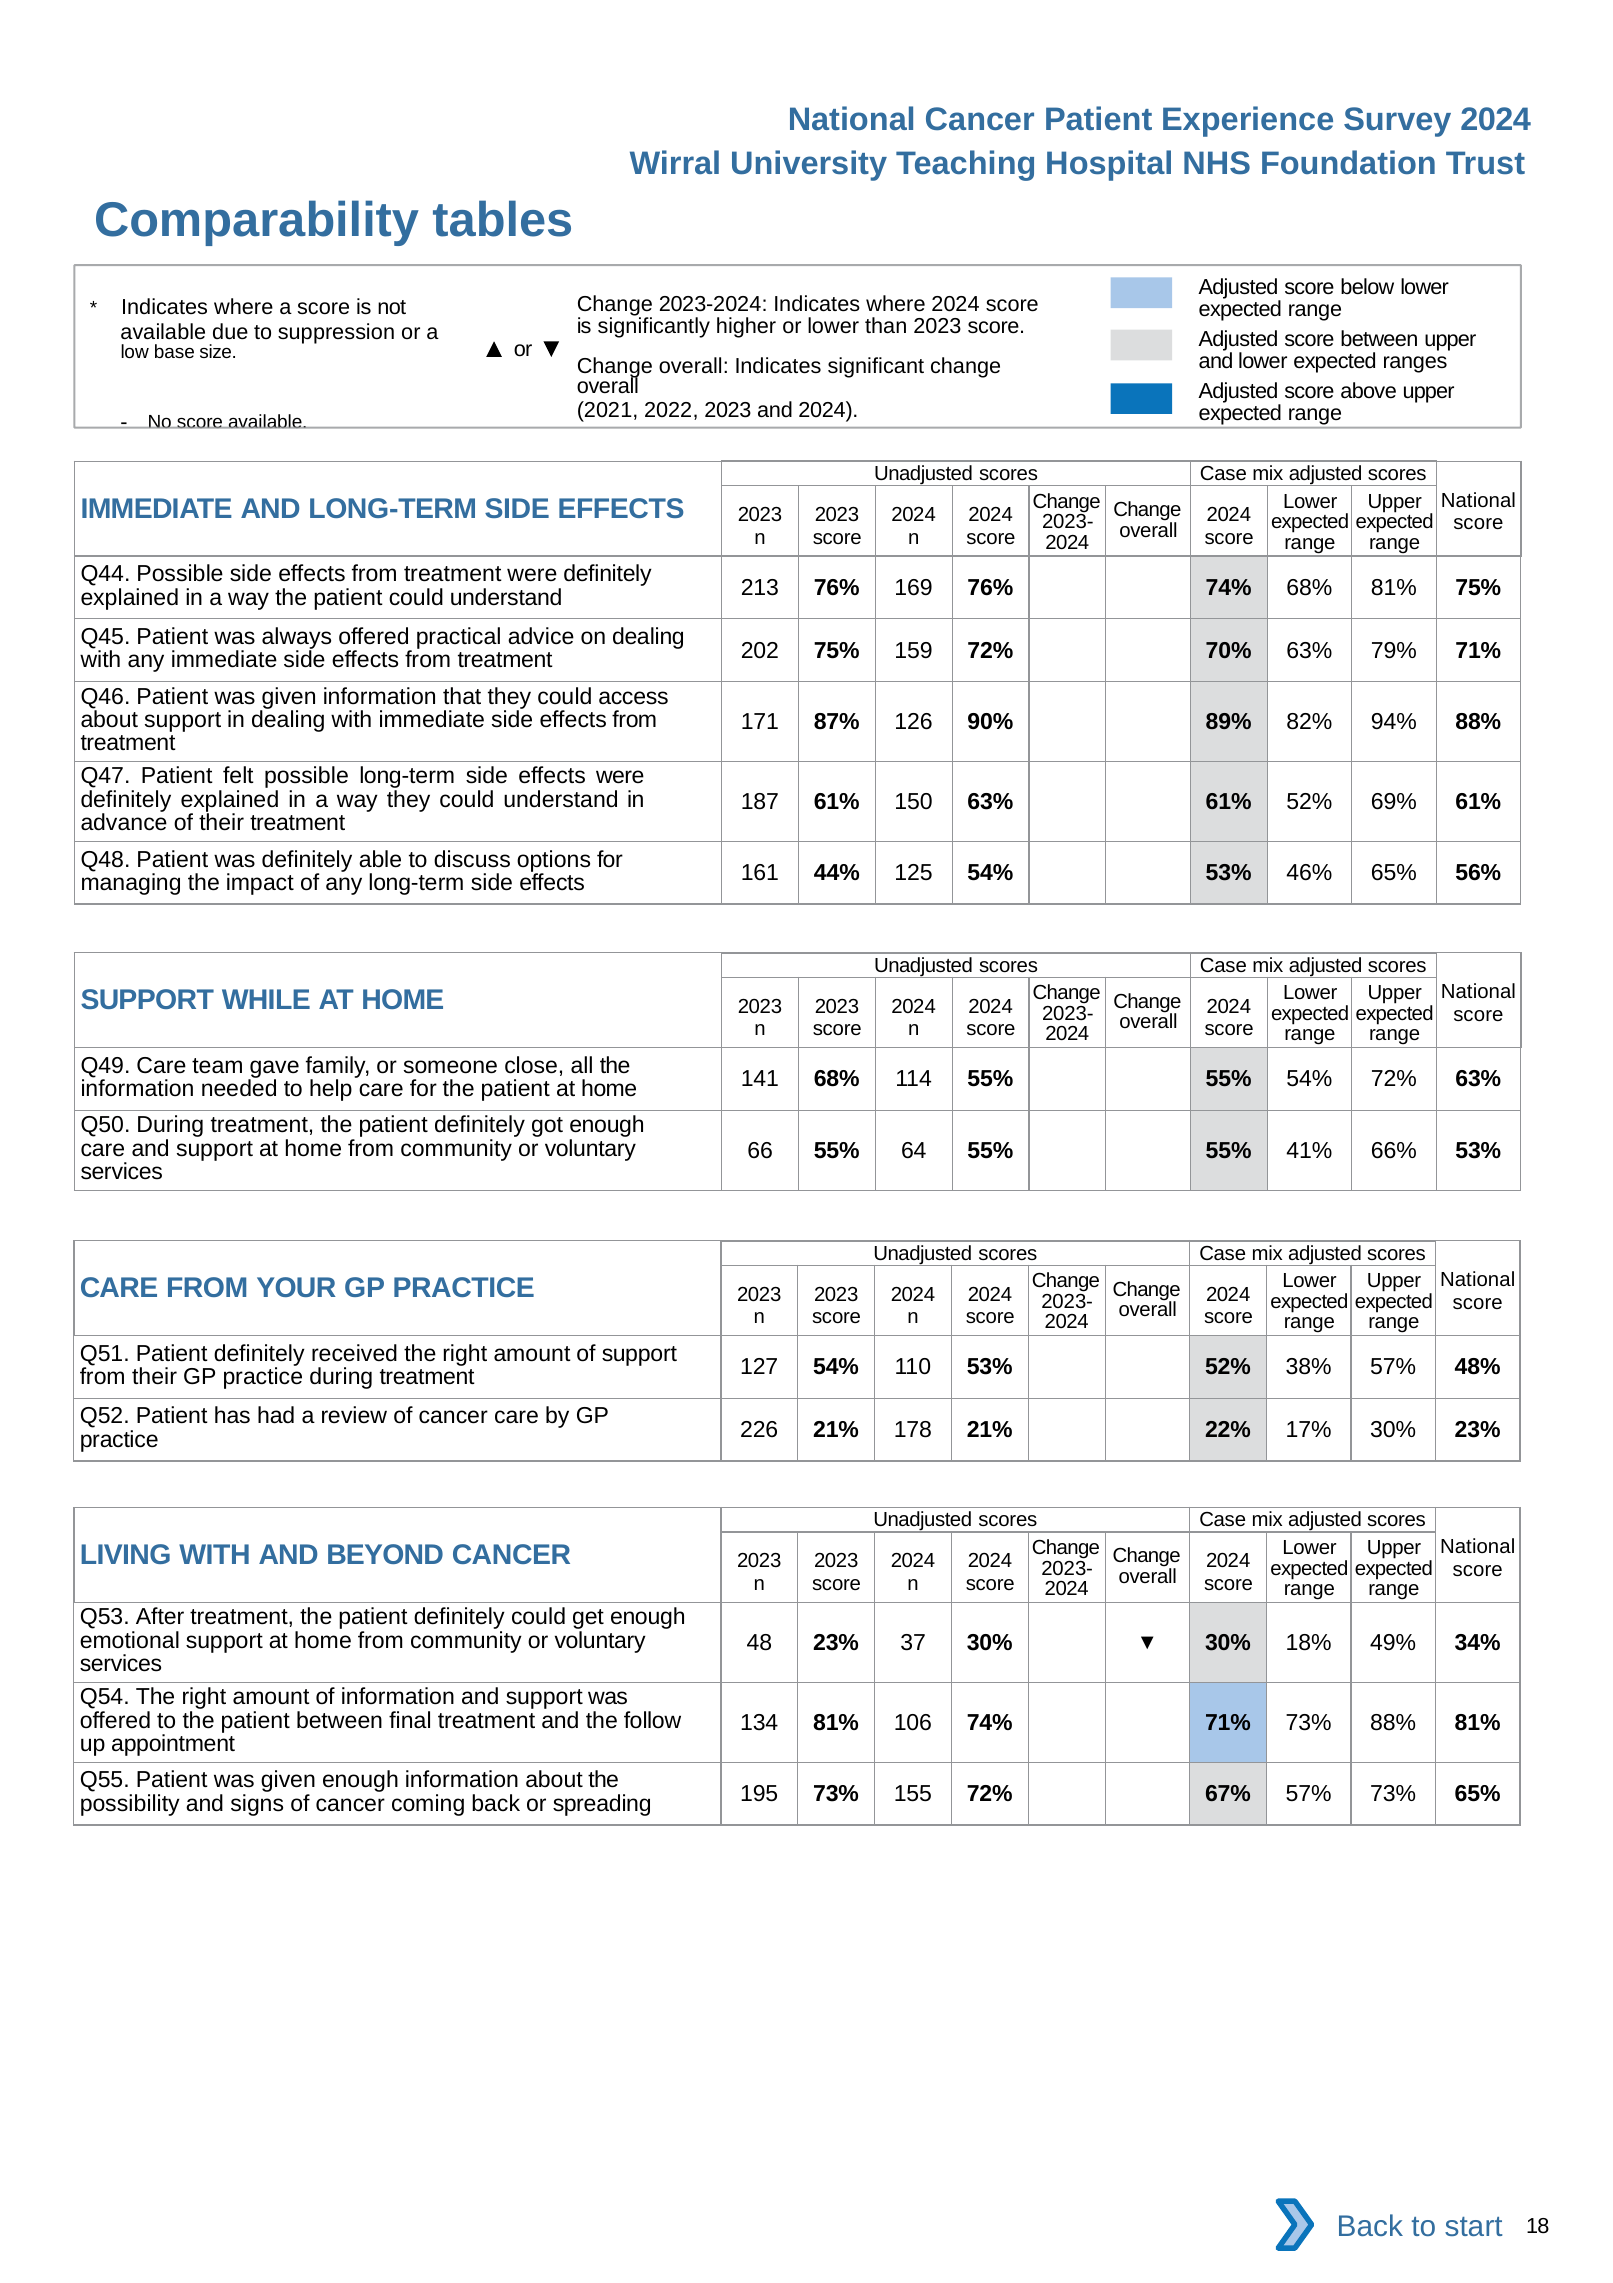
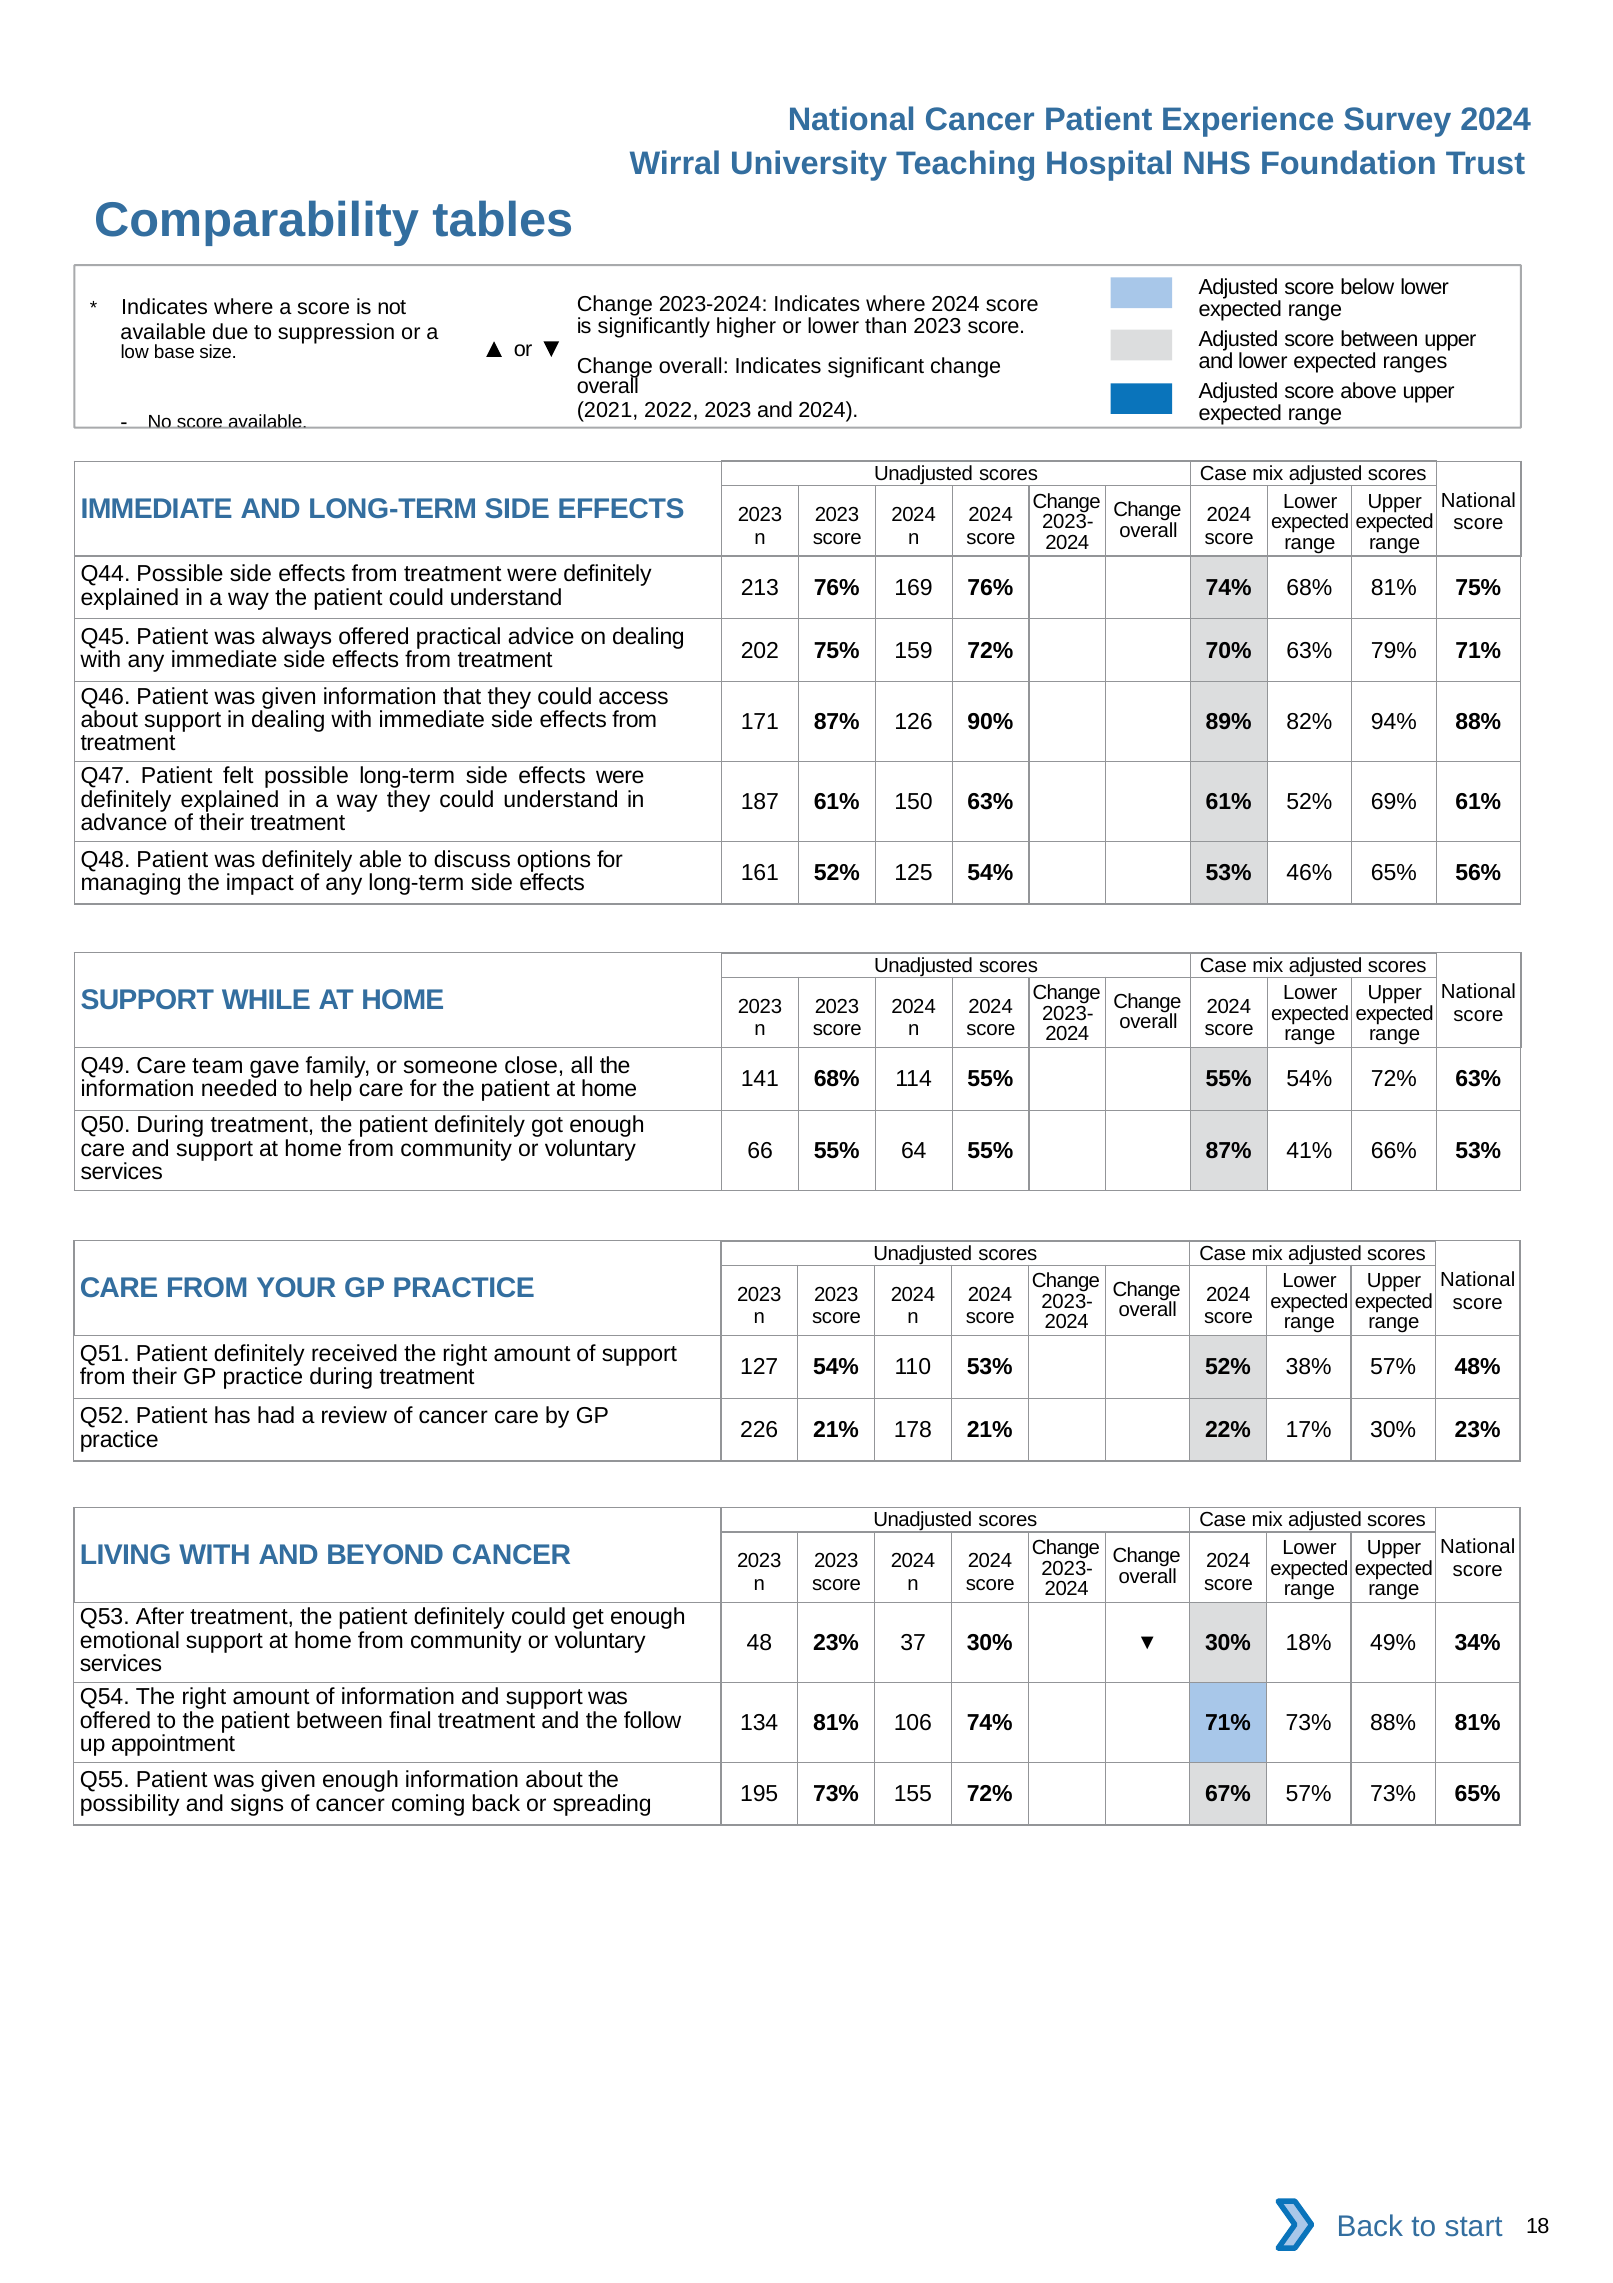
161 44%: 44% -> 52% (837, 873)
64 55% 55%: 55% -> 87% (1229, 1150)
